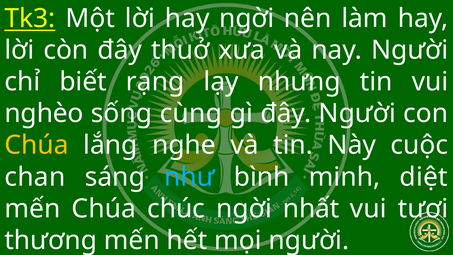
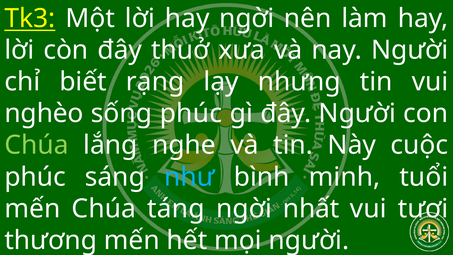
sống cùng: cùng -> phúc (191, 113)
Chúa colour: yellow -> light green (37, 145)
chan: chan -> phúc (35, 177)
diệt: diệt -> tuổi (424, 177)
chúc: chúc -> táng (176, 209)
